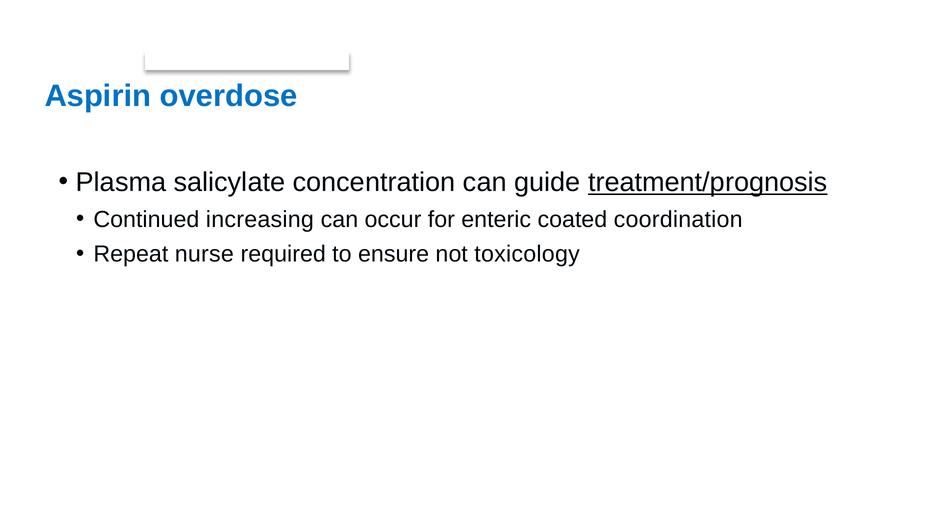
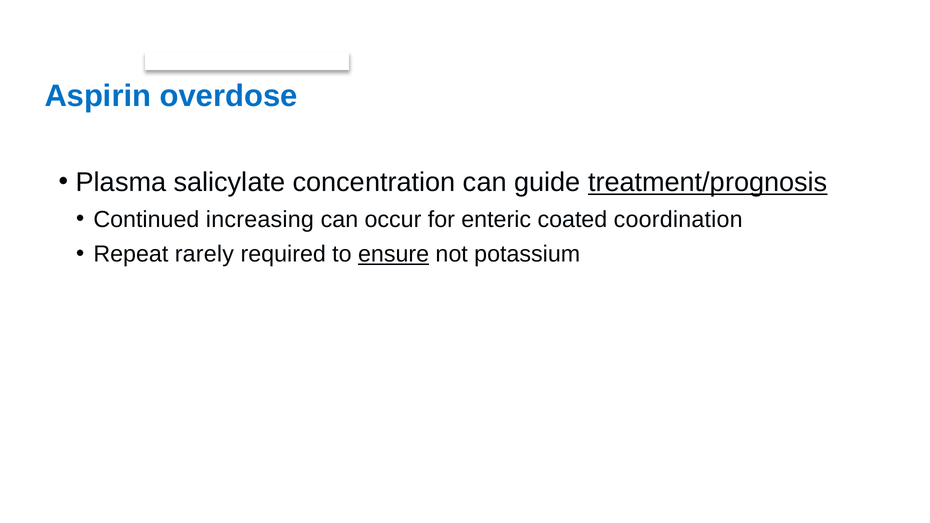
nurse: nurse -> rarely (204, 254)
ensure underline: none -> present (394, 254)
toxicology: toxicology -> potassium (527, 254)
